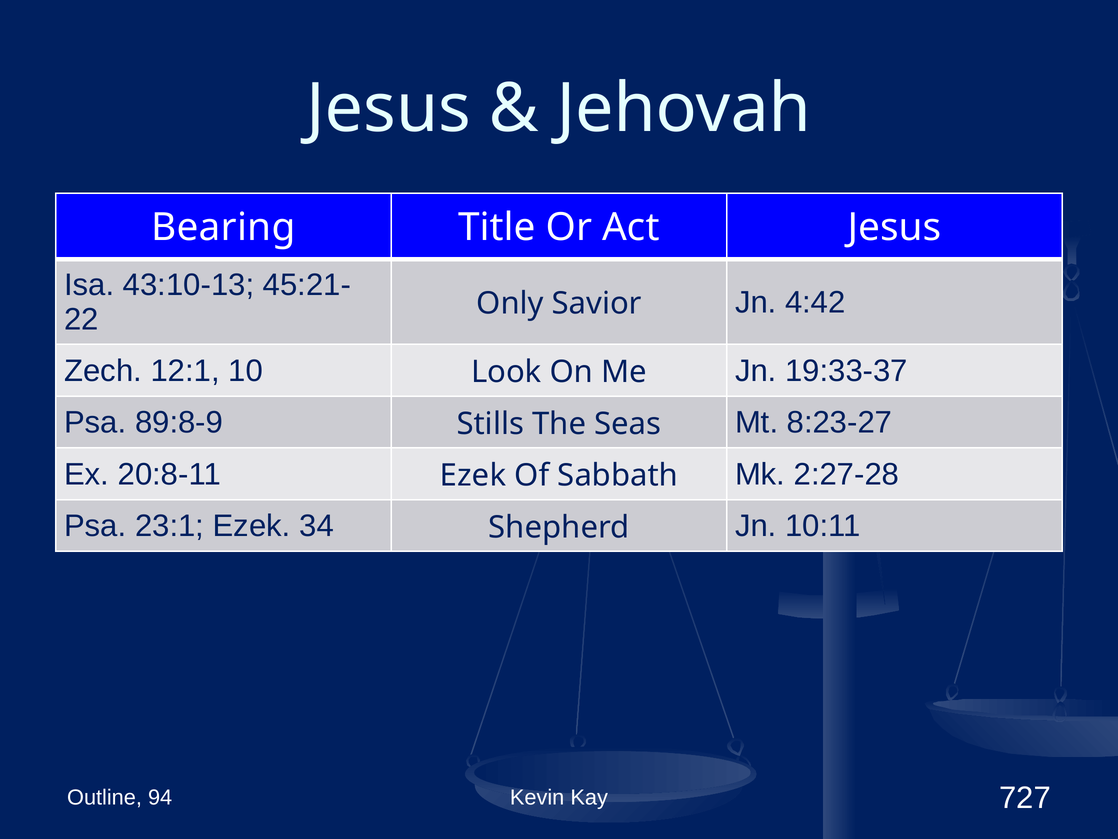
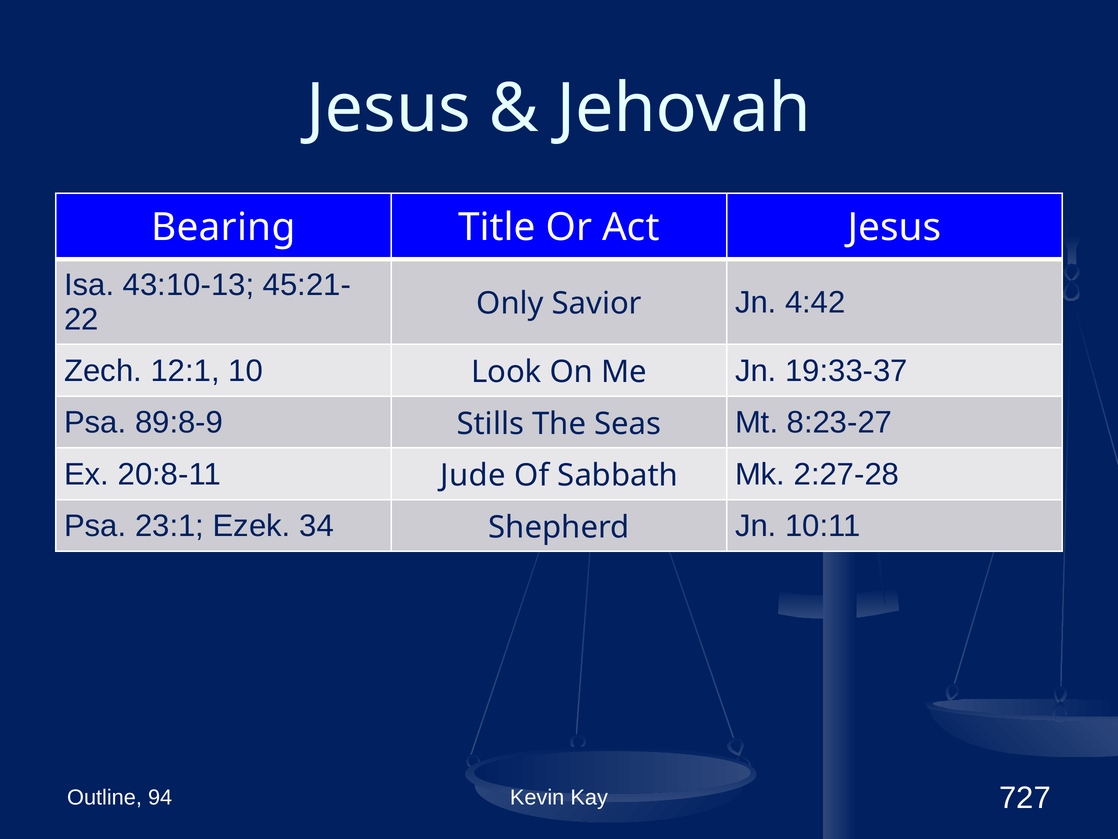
20:8-11 Ezek: Ezek -> Jude (473, 475)
